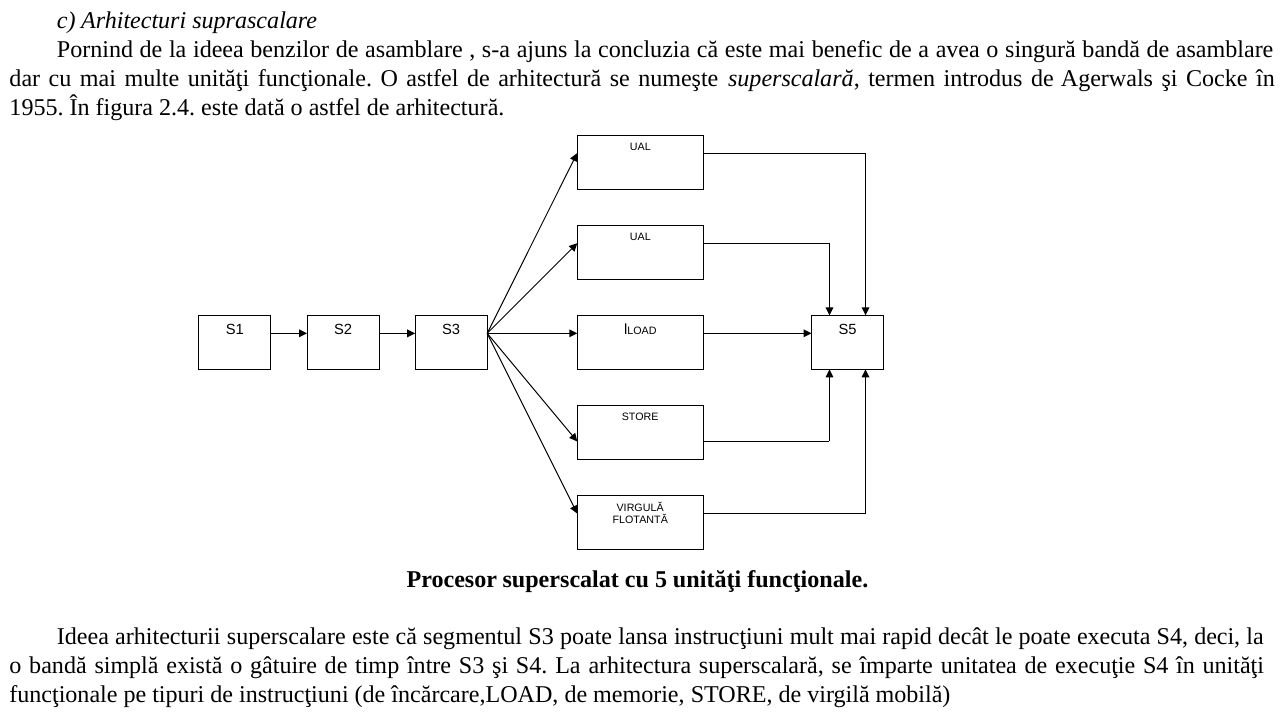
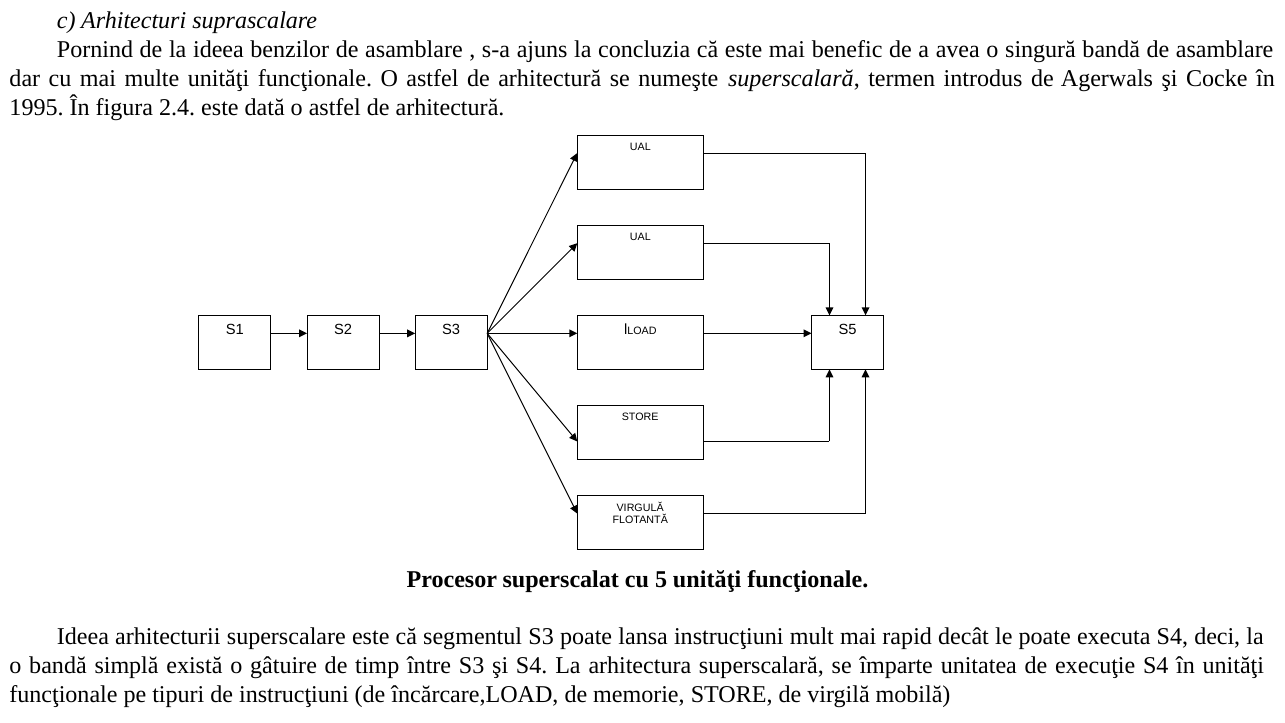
1955: 1955 -> 1995 (37, 108)
